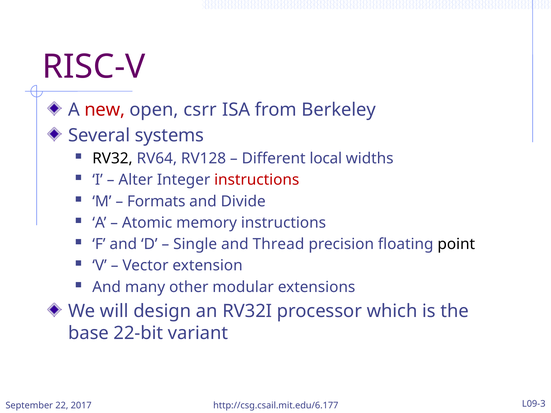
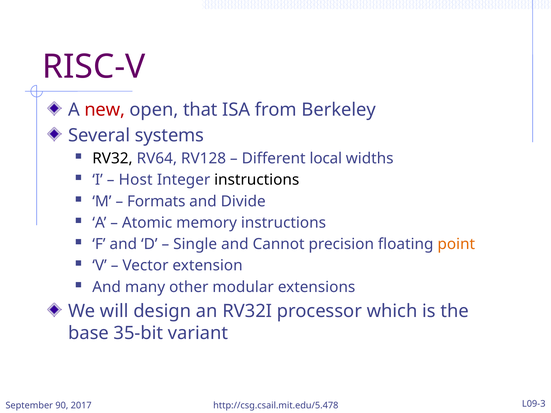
csrr: csrr -> that (200, 110)
Alter: Alter -> Host (136, 180)
instructions colour: red -> black (257, 180)
Thread: Thread -> Cannot (279, 244)
point colour: black -> orange (456, 244)
22-bit: 22-bit -> 35-bit (138, 333)
22: 22 -> 90 (62, 406)
http://csg.csail.mit.edu/6.177: http://csg.csail.mit.edu/6.177 -> http://csg.csail.mit.edu/5.478 (276, 406)
